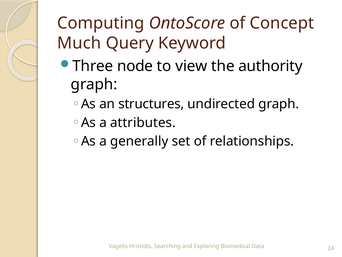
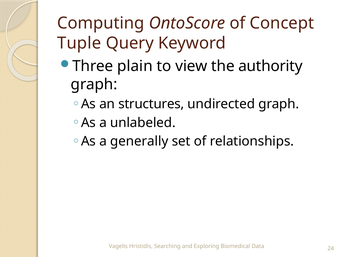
Much: Much -> Tuple (79, 43)
node: node -> plain (135, 66)
attributes: attributes -> unlabeled (143, 122)
